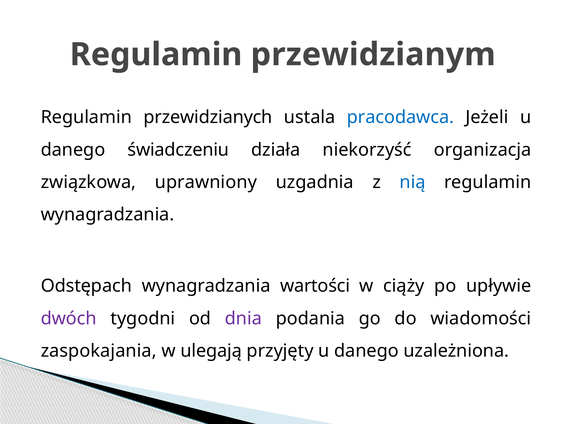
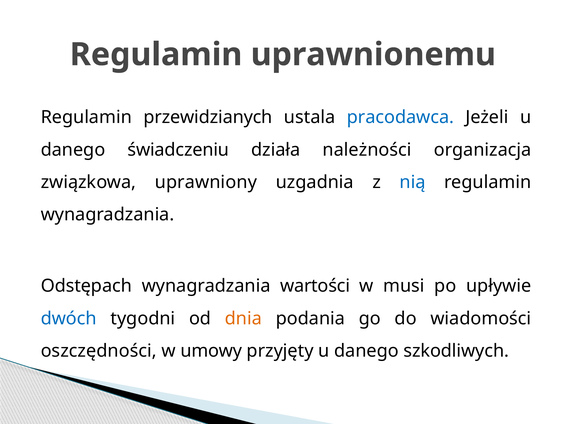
przewidzianym: przewidzianym -> uprawnionemu (373, 55)
niekorzyść: niekorzyść -> należności (367, 150)
ciąży: ciąży -> musi (404, 286)
dwóch colour: purple -> blue (69, 319)
dnia colour: purple -> orange (243, 319)
zaspokajania: zaspokajania -> oszczędności (99, 351)
ulegają: ulegają -> umowy (211, 351)
uzależniona: uzależniona -> szkodliwych (456, 351)
